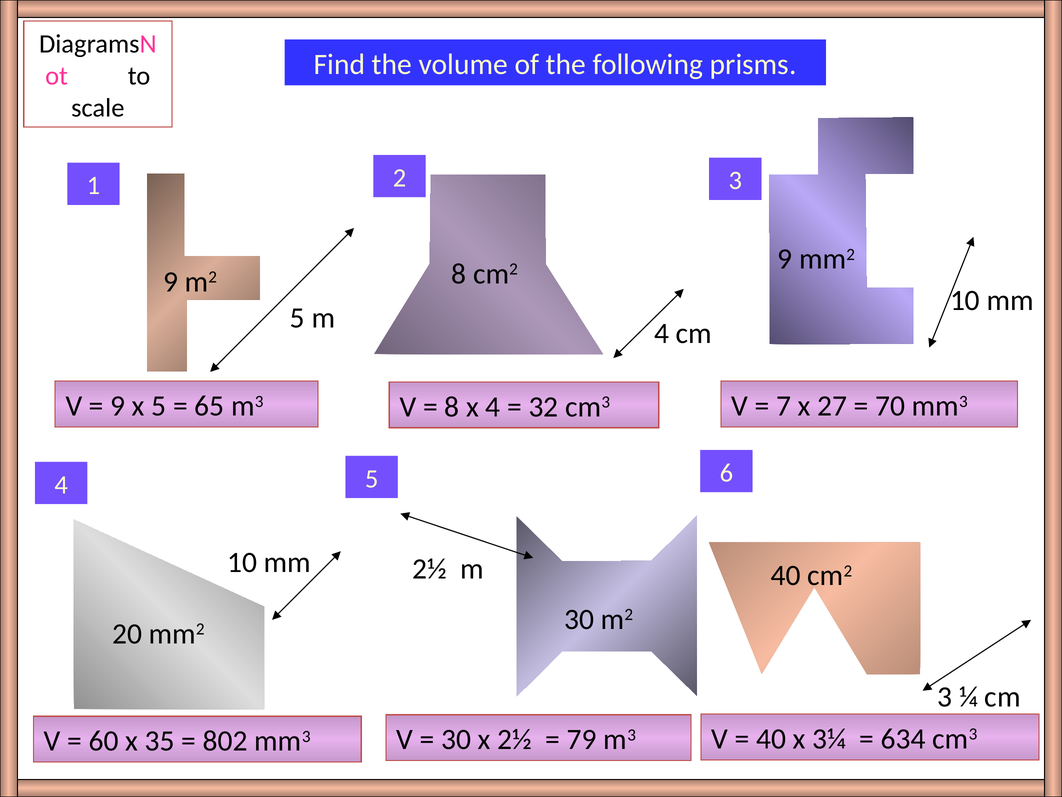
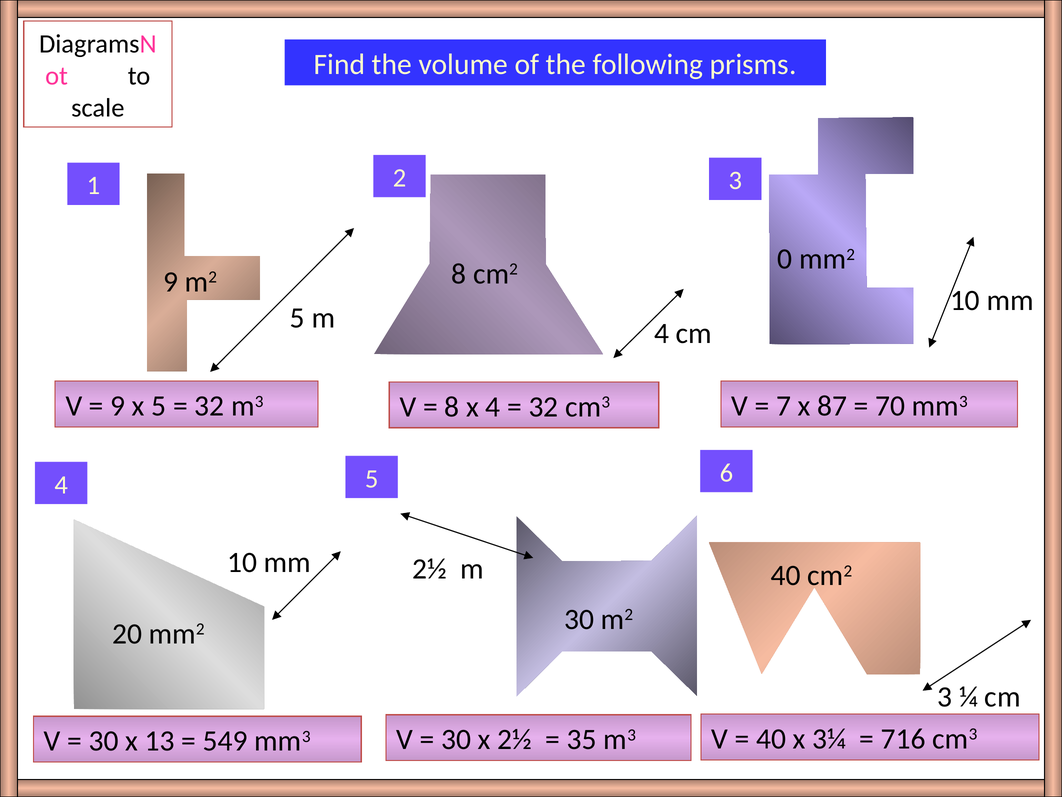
cm2 9: 9 -> 0 (785, 259)
65: 65 -> 32 (209, 406)
27: 27 -> 87 (832, 406)
60: 60 -> 30 (104, 741)
35: 35 -> 13 (160, 741)
802: 802 -> 549 (225, 741)
79: 79 -> 35 (582, 739)
634: 634 -> 716 (903, 739)
